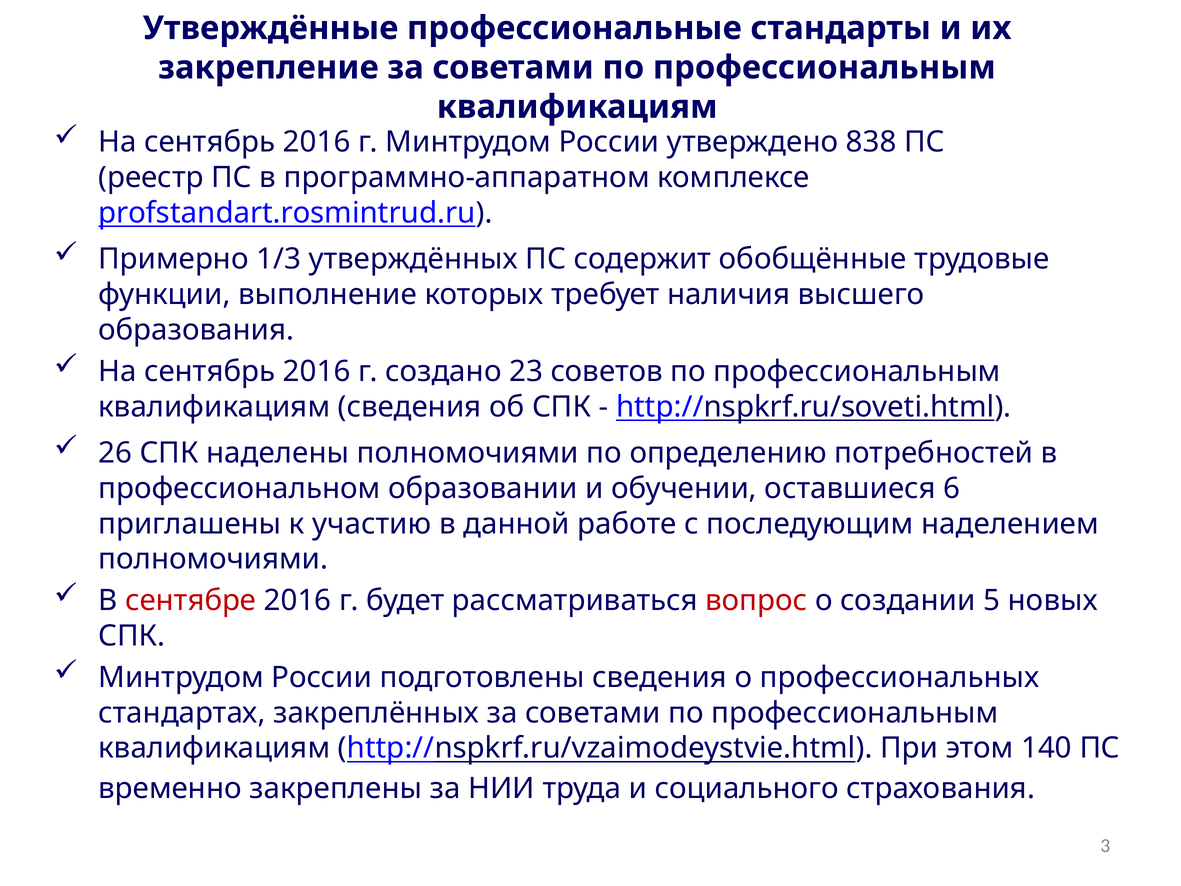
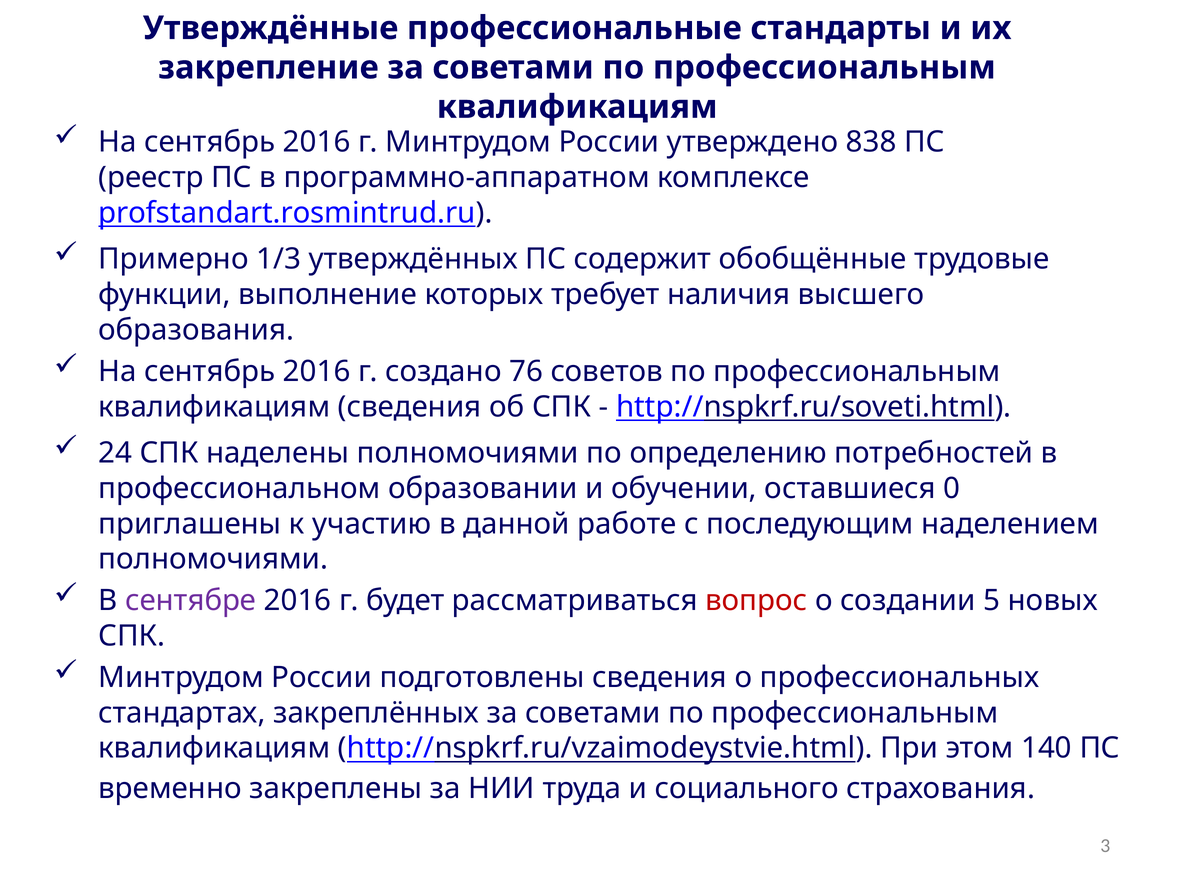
23: 23 -> 76 (526, 371)
26: 26 -> 24 (115, 453)
6: 6 -> 0 (952, 488)
сентябре colour: red -> purple (191, 600)
